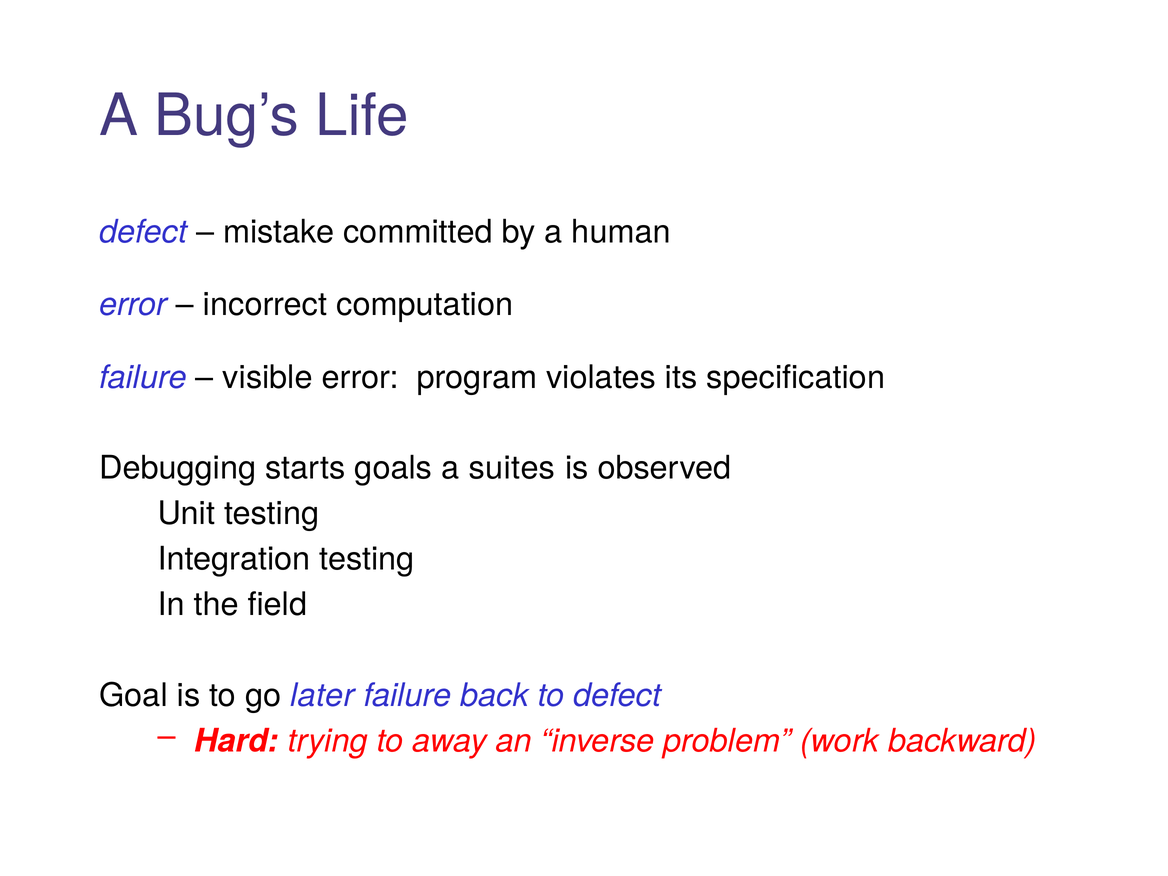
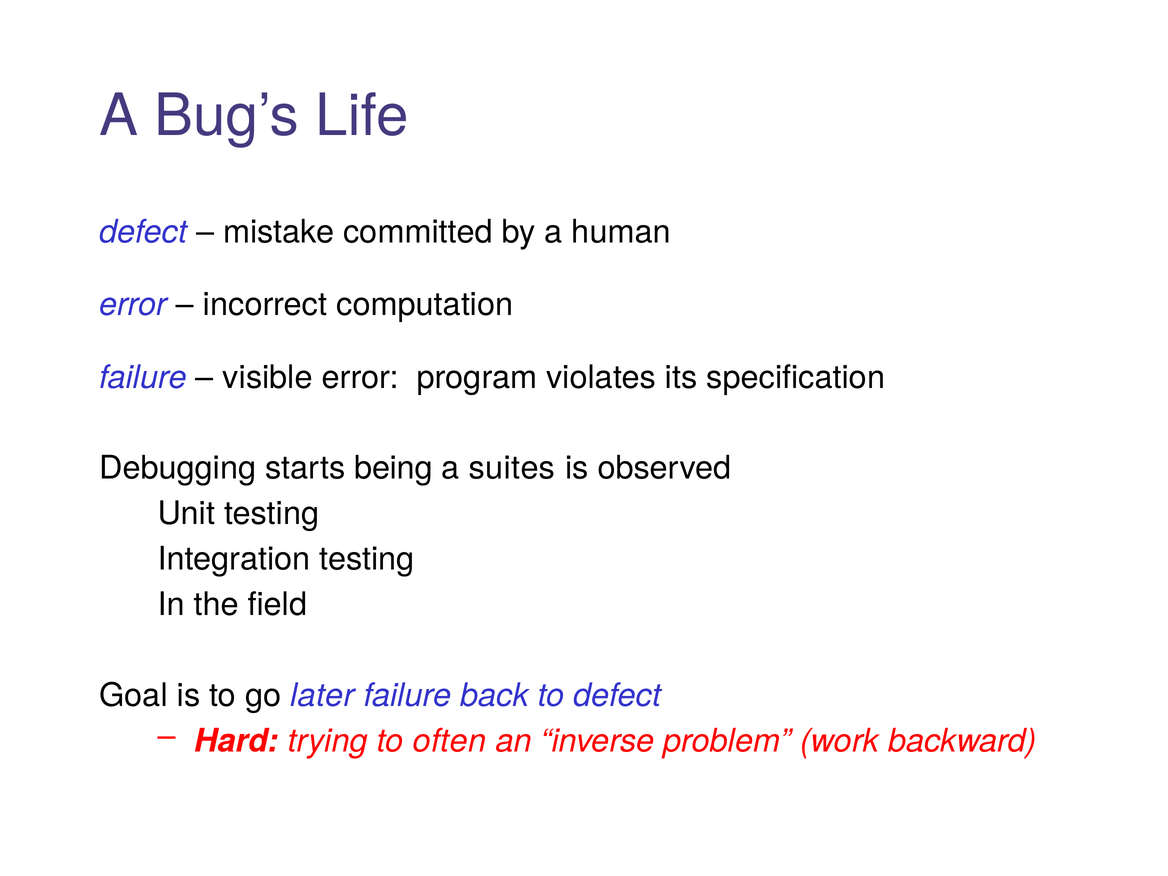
goals: goals -> being (393, 468)
away: away -> often (449, 741)
